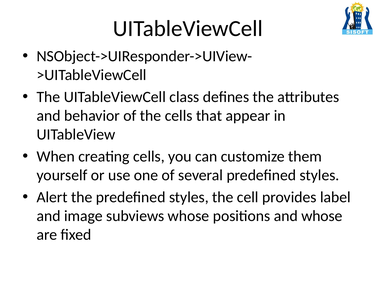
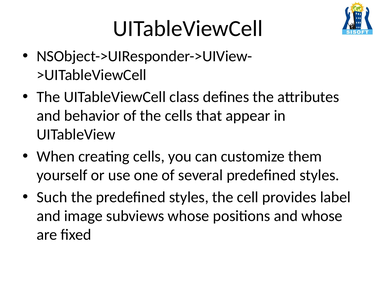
Alert: Alert -> Such (52, 197)
